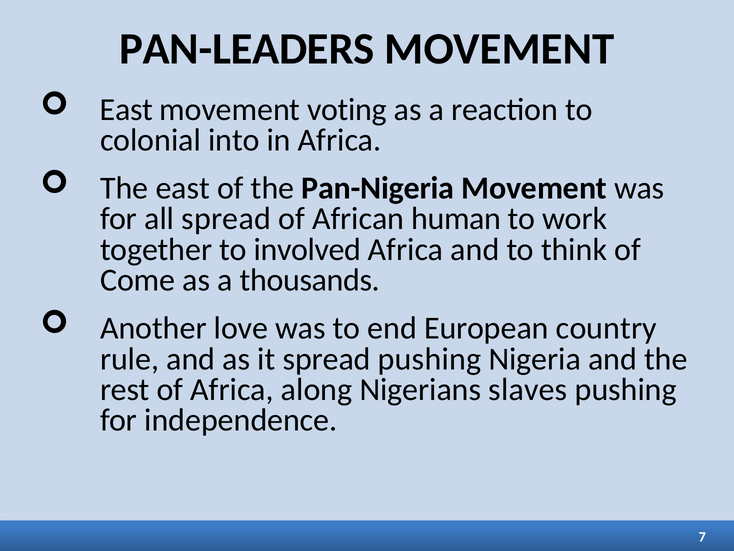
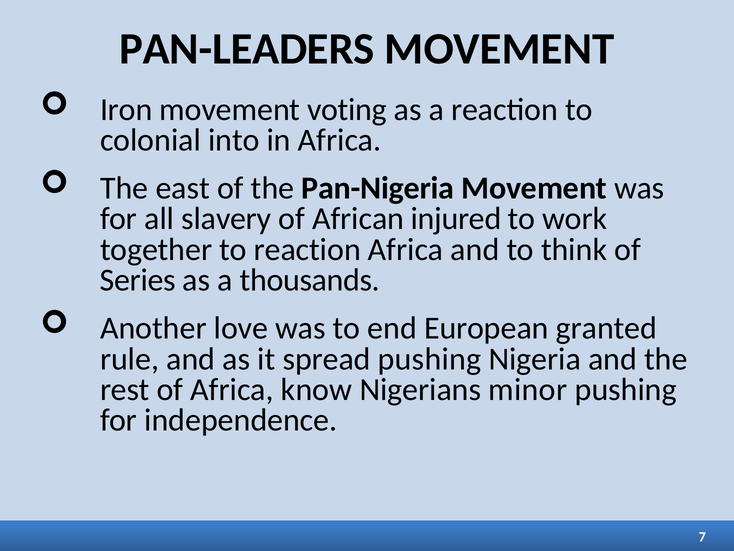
East: East -> Iron (126, 109)
all spread: spread -> slavery (226, 219)
human: human -> injured (456, 219)
to involved: involved -> reaction (307, 249)
Come: Come -> Series (138, 280)
country: country -> granted (606, 328)
along: along -> know (317, 389)
slaves: slaves -> minor (528, 389)
